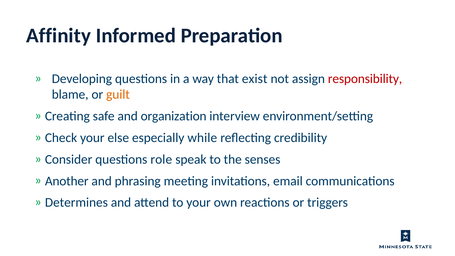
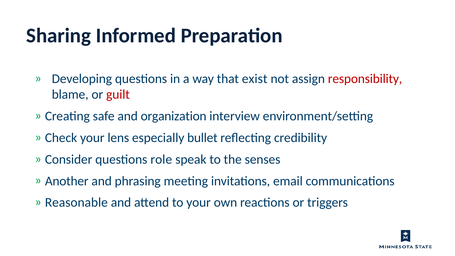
Affinity: Affinity -> Sharing (59, 36)
guilt colour: orange -> red (118, 95)
else: else -> lens (118, 138)
while: while -> bullet (202, 138)
Determines: Determines -> Reasonable (76, 203)
